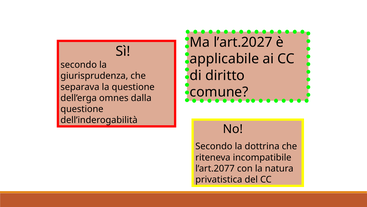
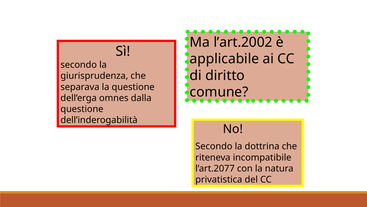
l’art.2027: l’art.2027 -> l’art.2002 (243, 42)
